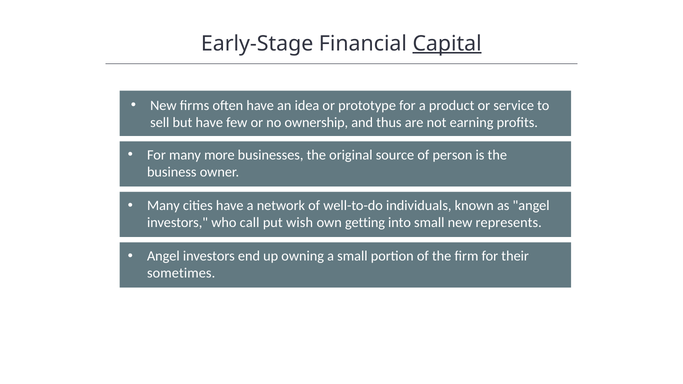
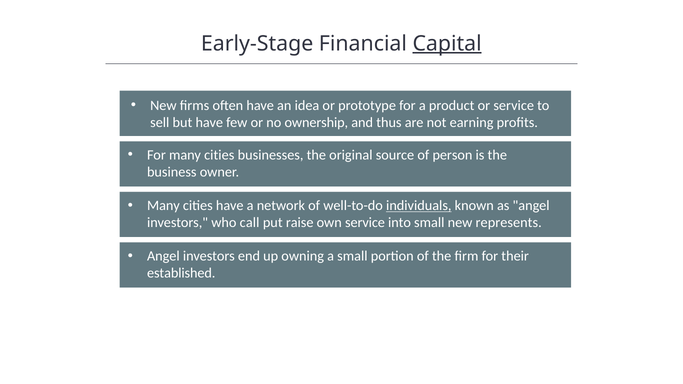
For many more: more -> cities (219, 155)
individuals underline: none -> present (419, 206)
wish: wish -> raise (300, 223)
own getting: getting -> service (365, 223)
sometimes: sometimes -> established (181, 273)
